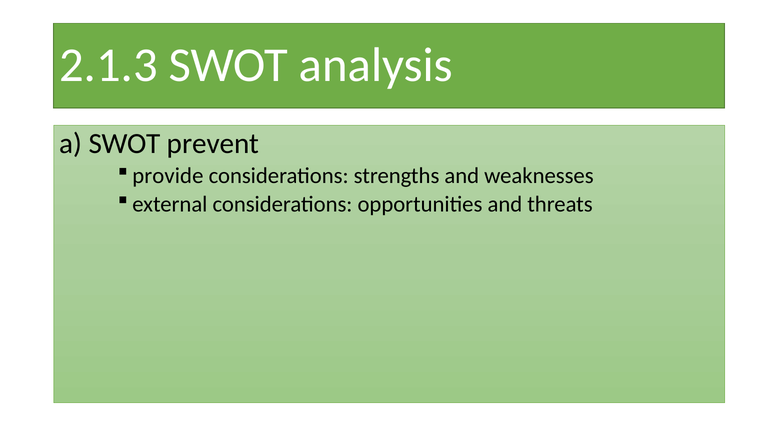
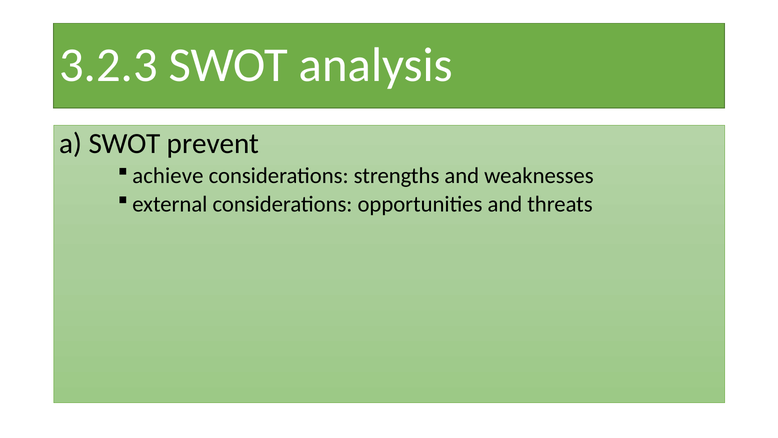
2.1.3: 2.1.3 -> 3.2.3 (109, 65)
provide: provide -> achieve (168, 176)
